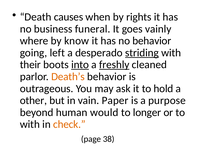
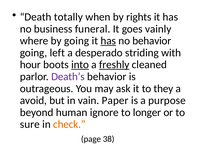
causes: causes -> totally (68, 17)
by know: know -> going (77, 41)
has underline: none -> present (108, 41)
striding underline: present -> none (142, 53)
their: their -> hour (30, 65)
Death’s colour: orange -> purple (68, 77)
hold: hold -> they (163, 89)
other: other -> avoid (33, 100)
would: would -> ignore (104, 112)
with: with -> sure (30, 124)
